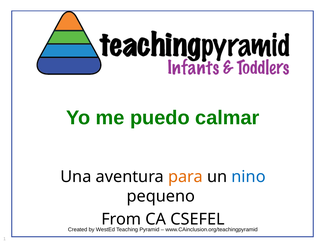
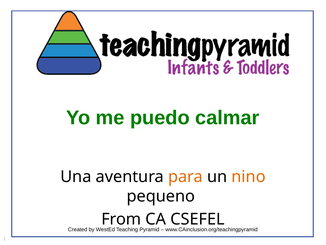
nino colour: blue -> orange (249, 176)
